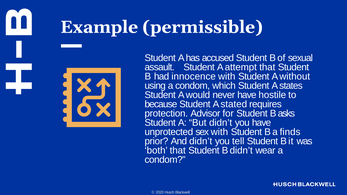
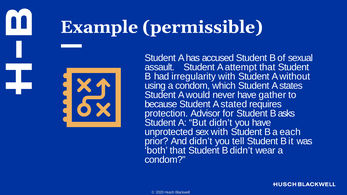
innocence: innocence -> irregularity (194, 76)
hostile: hostile -> gather (272, 95)
finds: finds -> each (290, 132)
